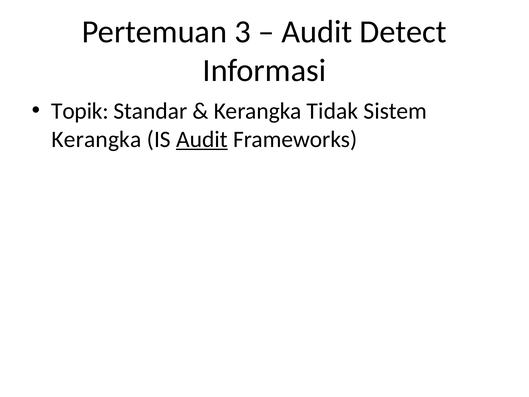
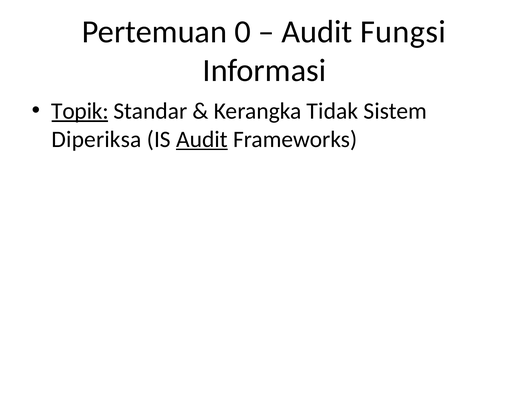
3: 3 -> 0 (243, 32)
Detect: Detect -> Fungsi (403, 32)
Topik underline: none -> present (80, 111)
Kerangka: Kerangka -> Diperiksa (97, 139)
